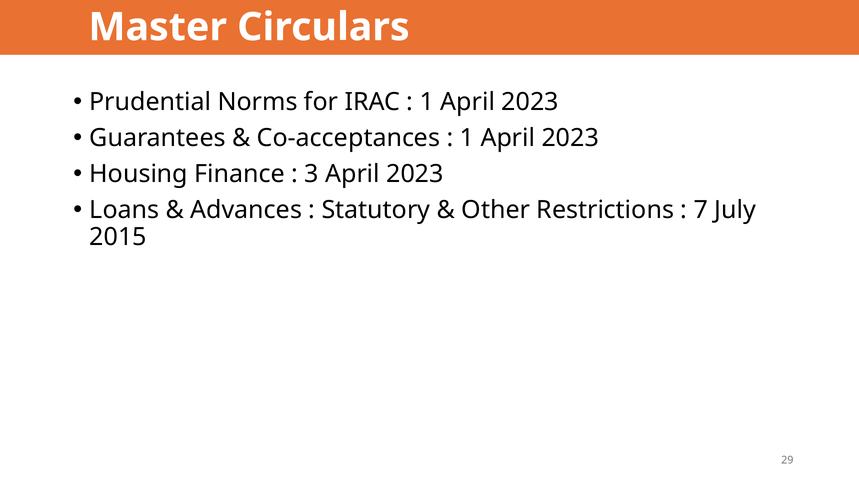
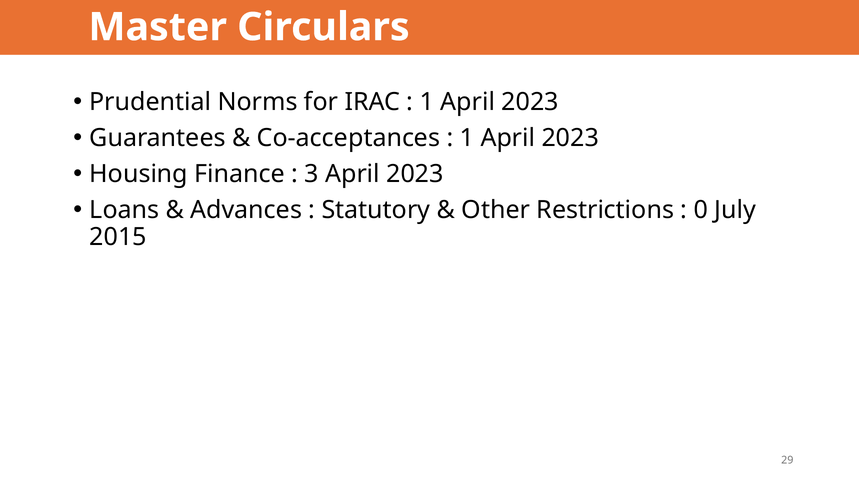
7: 7 -> 0 (701, 210)
